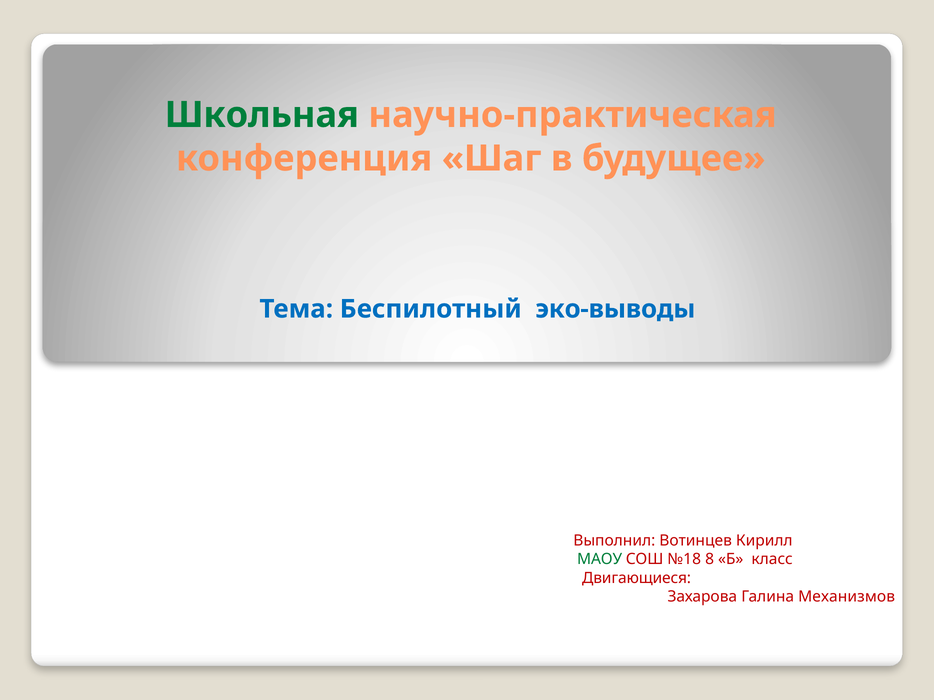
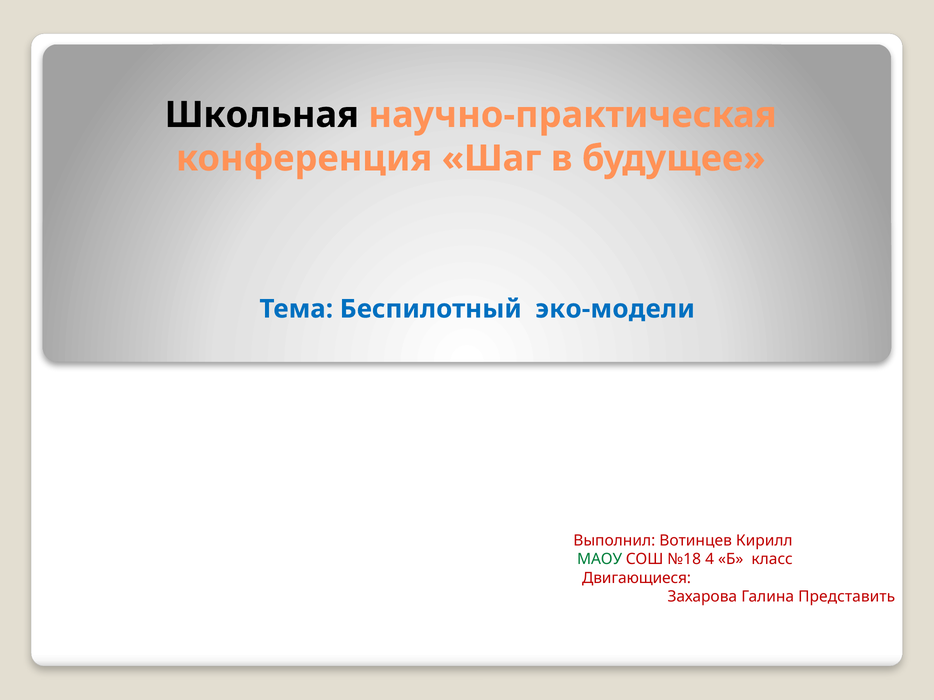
Школьная colour: green -> black (262, 115)
эко-выводы: эко-выводы -> эко-модели (615, 309)
8: 8 -> 4 (710, 560)
Механизмов: Механизмов -> Представить (847, 597)
